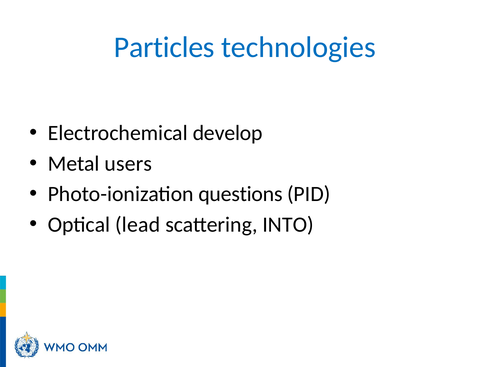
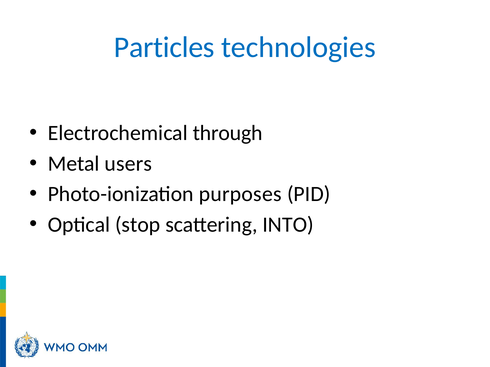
develop: develop -> through (228, 133)
questions: questions -> purposes (240, 194)
lead: lead -> stop (138, 225)
